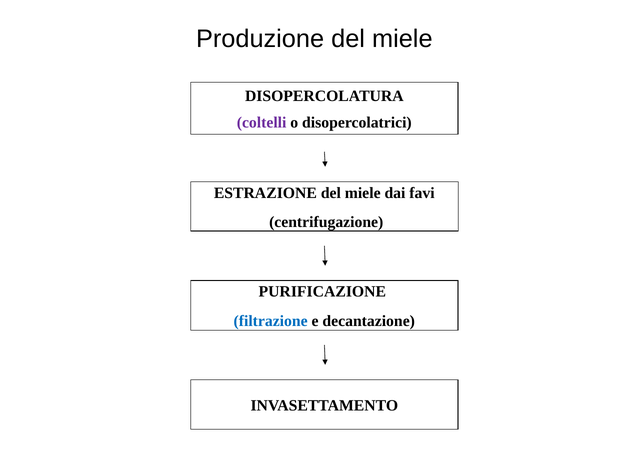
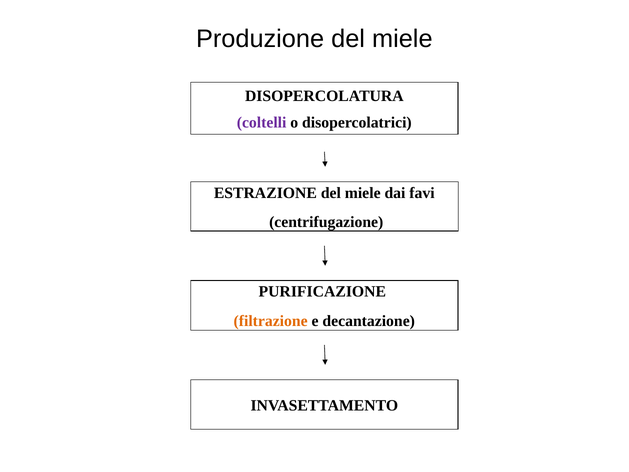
filtrazione colour: blue -> orange (271, 321)
